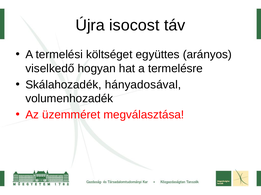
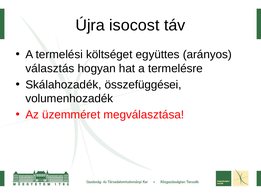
viselkedő: viselkedő -> választás (50, 69)
hányadosával: hányadosával -> összefüggései (143, 85)
